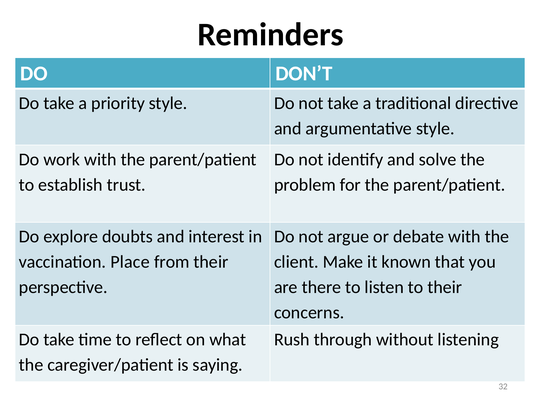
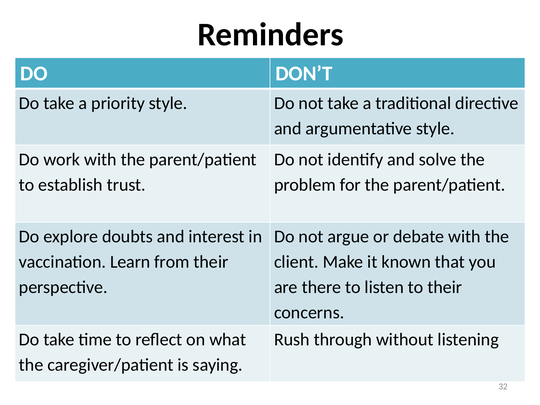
Place: Place -> Learn (130, 262)
